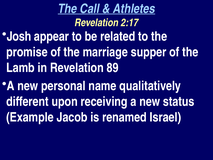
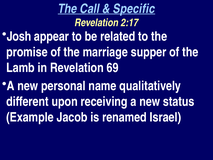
Athletes: Athletes -> Specific (134, 9)
89: 89 -> 69 (113, 68)
